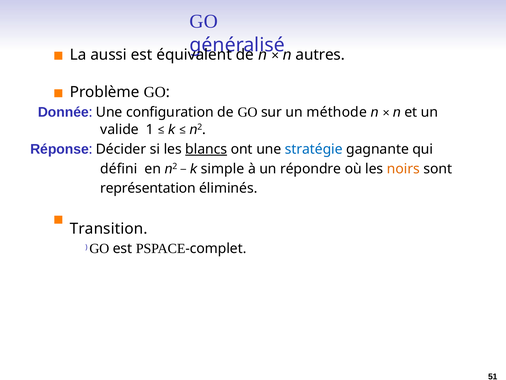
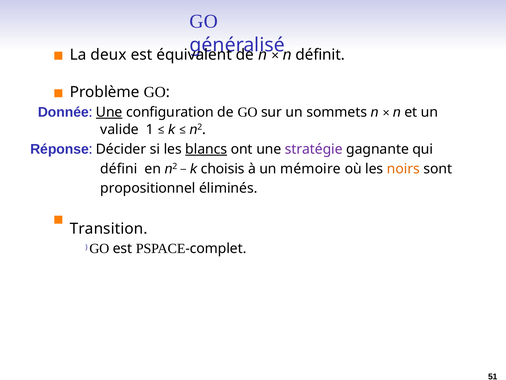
aussi: aussi -> deux (109, 55)
autres: autres -> définit (320, 55)
Une underline: none -> present (109, 112)
méthode: méthode -> sommets (337, 112)
stratégie colour: blue -> purple (314, 149)
simple: simple -> choisis (223, 169)
répondre: répondre -> mémoire (311, 169)
représentation: représentation -> propositionnel (148, 188)
